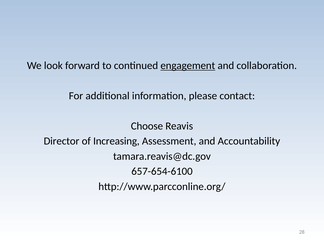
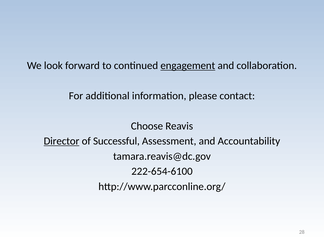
Director underline: none -> present (62, 141)
Increasing: Increasing -> Successful (116, 141)
657-654-6100: 657-654-6100 -> 222-654-6100 (162, 171)
